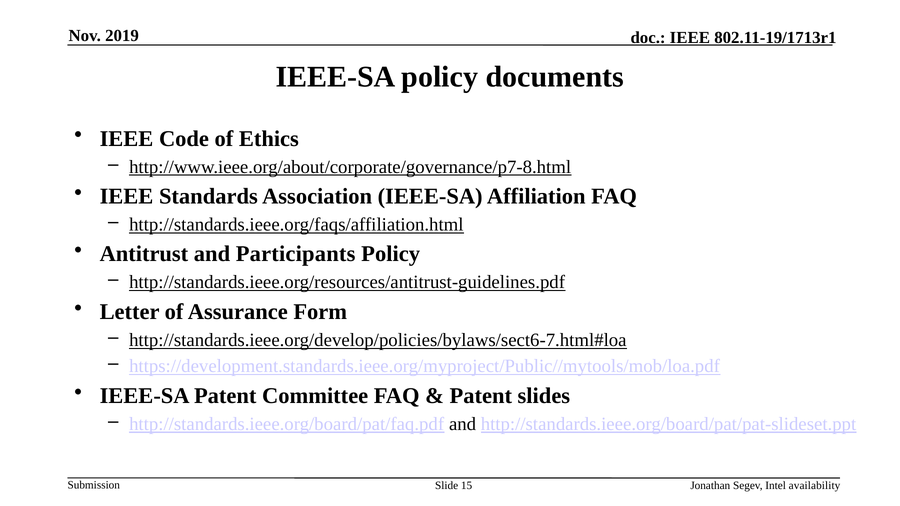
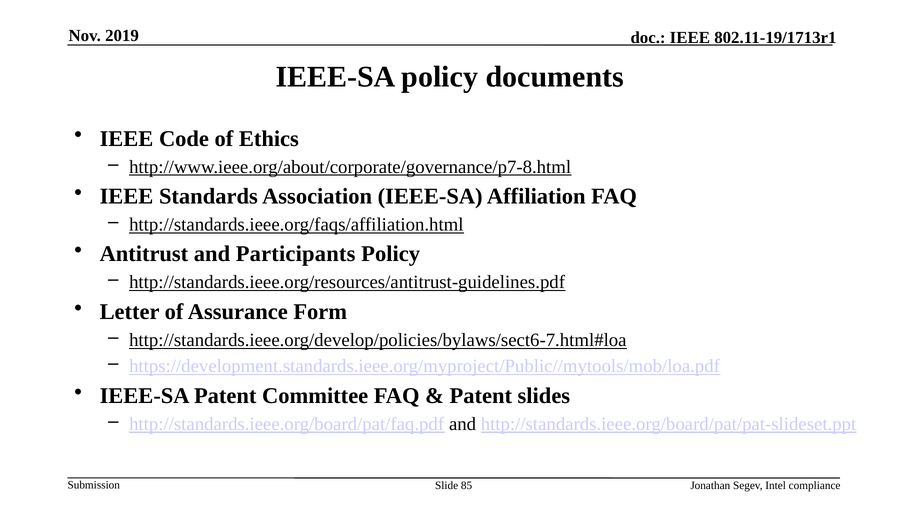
15: 15 -> 85 (467, 486)
availability: availability -> compliance (815, 486)
